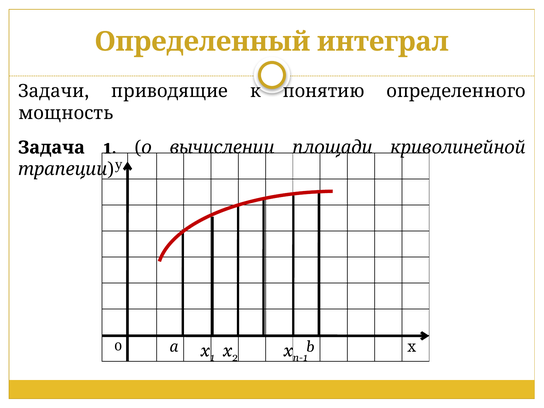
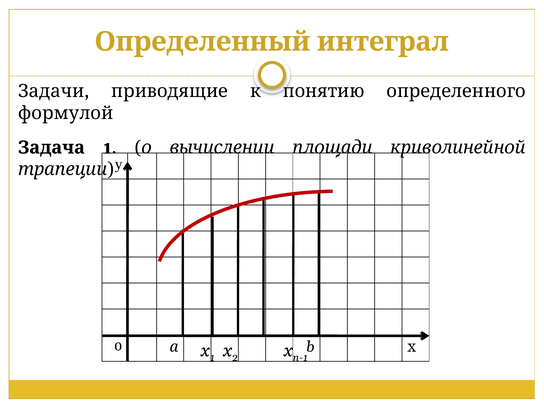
мощность: мощность -> формулой (66, 113)
